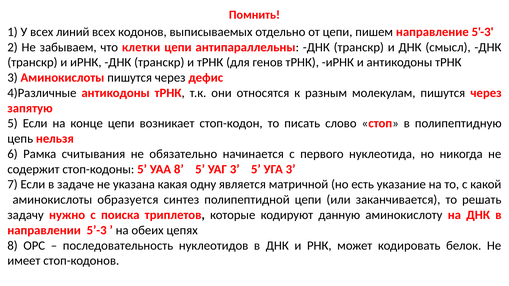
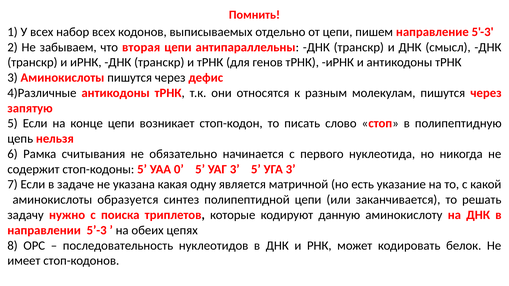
линий: линий -> набор (73, 32)
клетки: клетки -> вторая (141, 47)
УАА 8: 8 -> 0 (179, 169)
